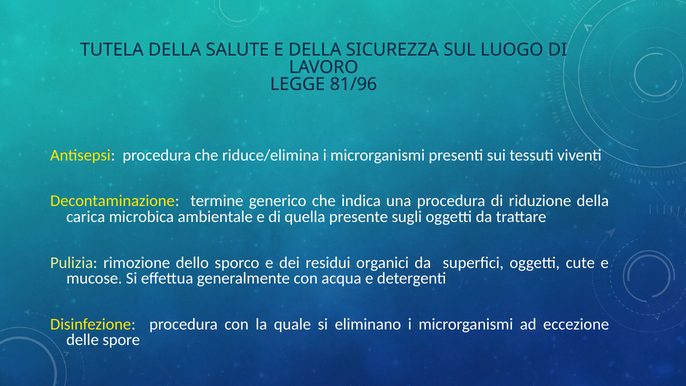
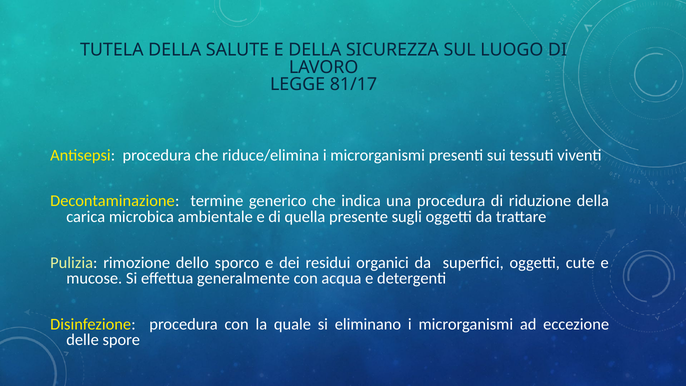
81/96: 81/96 -> 81/17 (353, 84)
